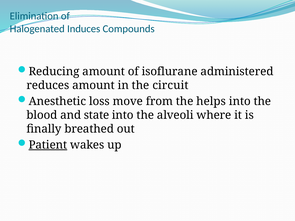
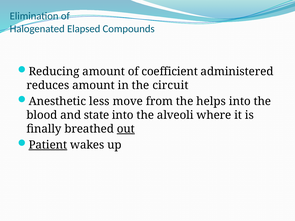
Induces: Induces -> Elapsed (84, 29)
isoflurane: isoflurane -> coefficient (170, 72)
loss: loss -> less (99, 101)
out underline: none -> present (126, 129)
